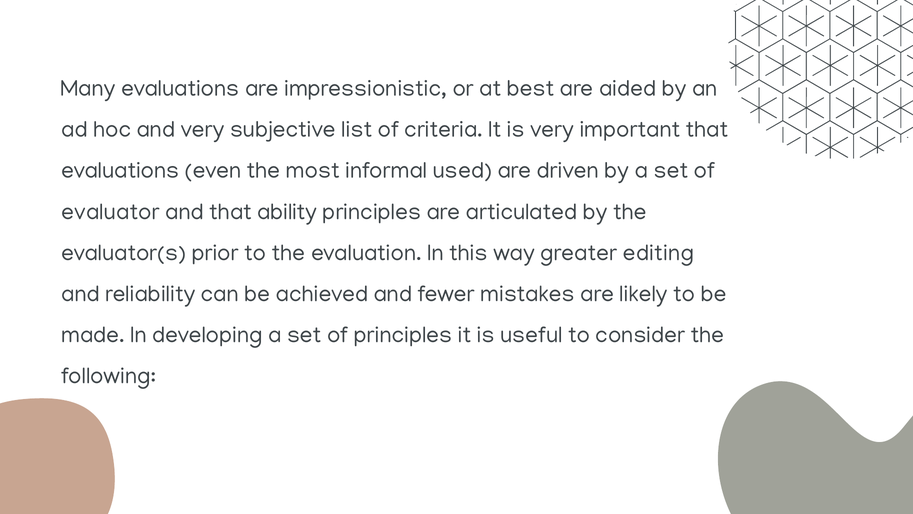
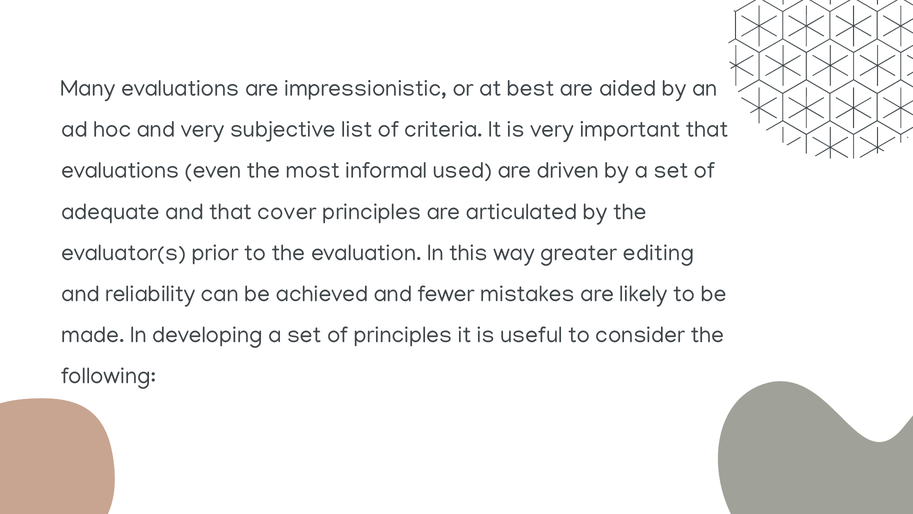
evaluator: evaluator -> adequate (111, 211)
ability: ability -> cover (287, 211)
